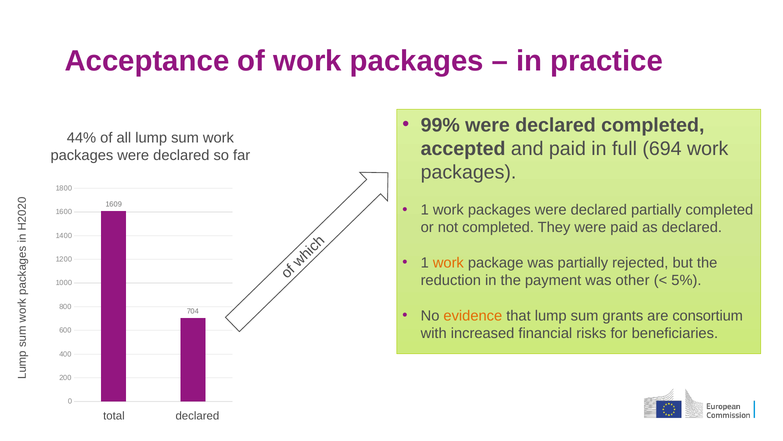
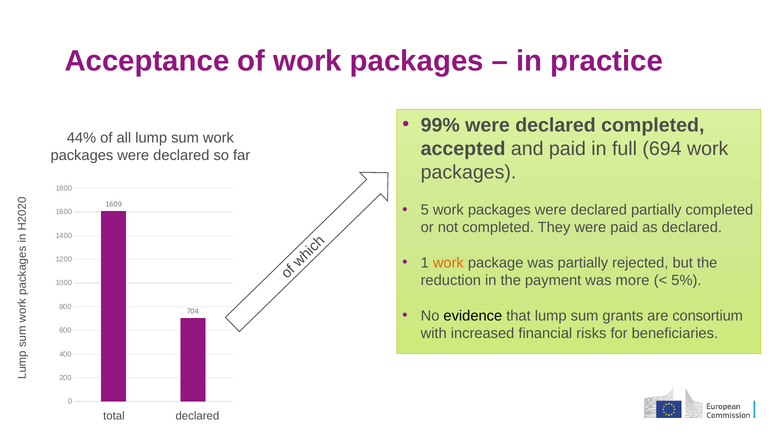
1: 1 -> 5 (425, 210)
other: other -> more (633, 280)
evidence colour: orange -> black (473, 315)
